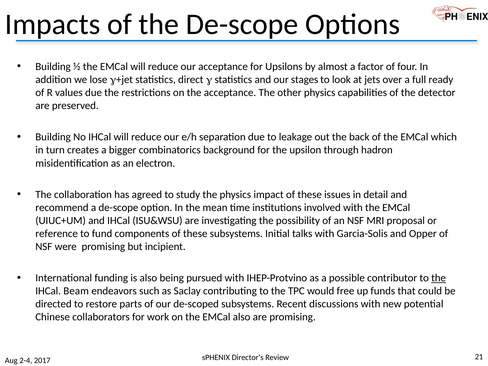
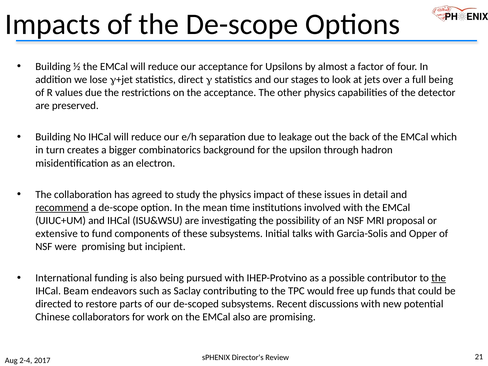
full ready: ready -> being (441, 80)
recommend underline: none -> present (62, 208)
reference: reference -> extensive (57, 234)
